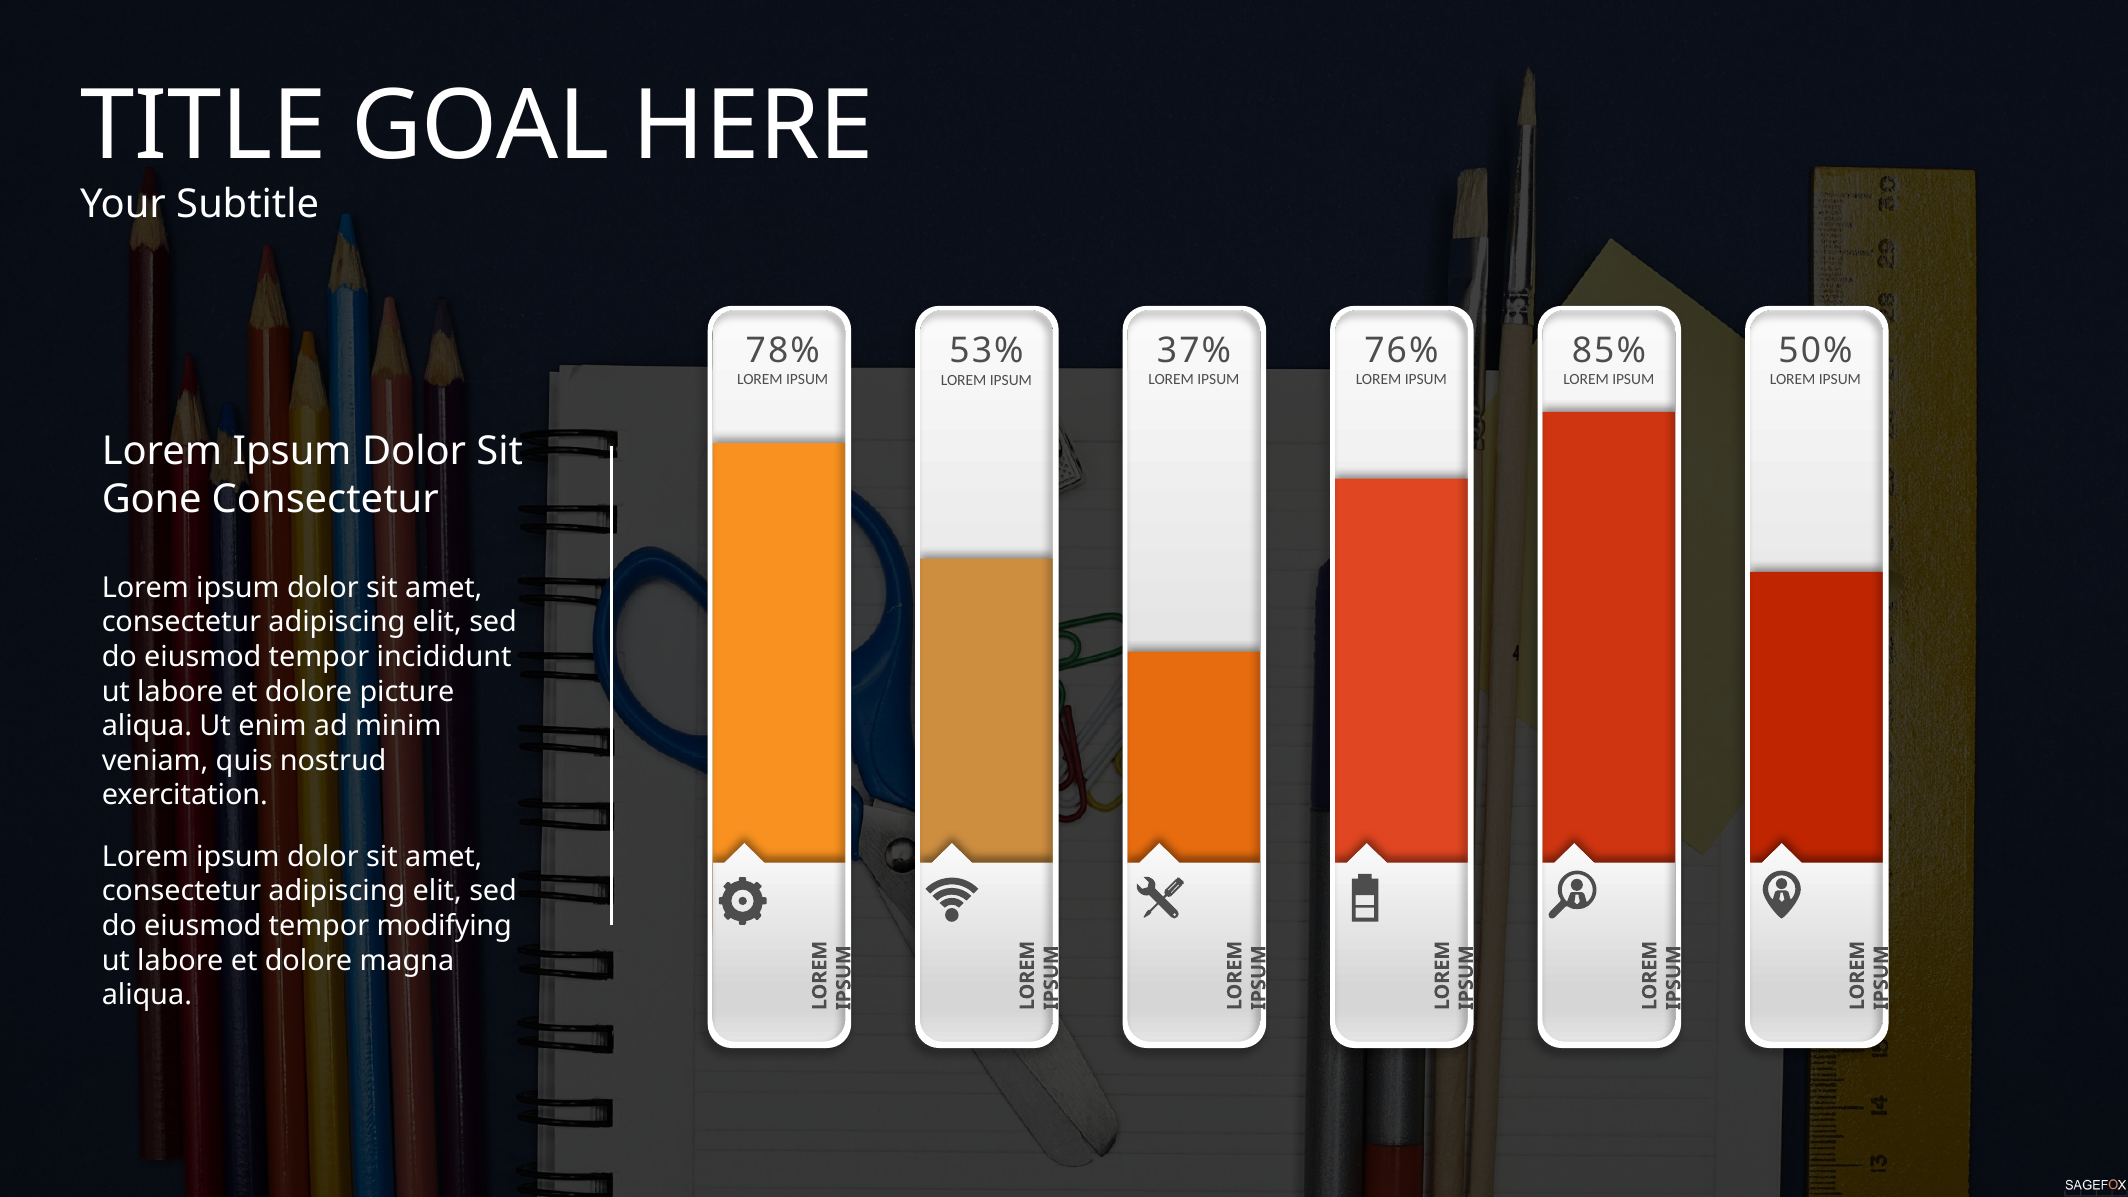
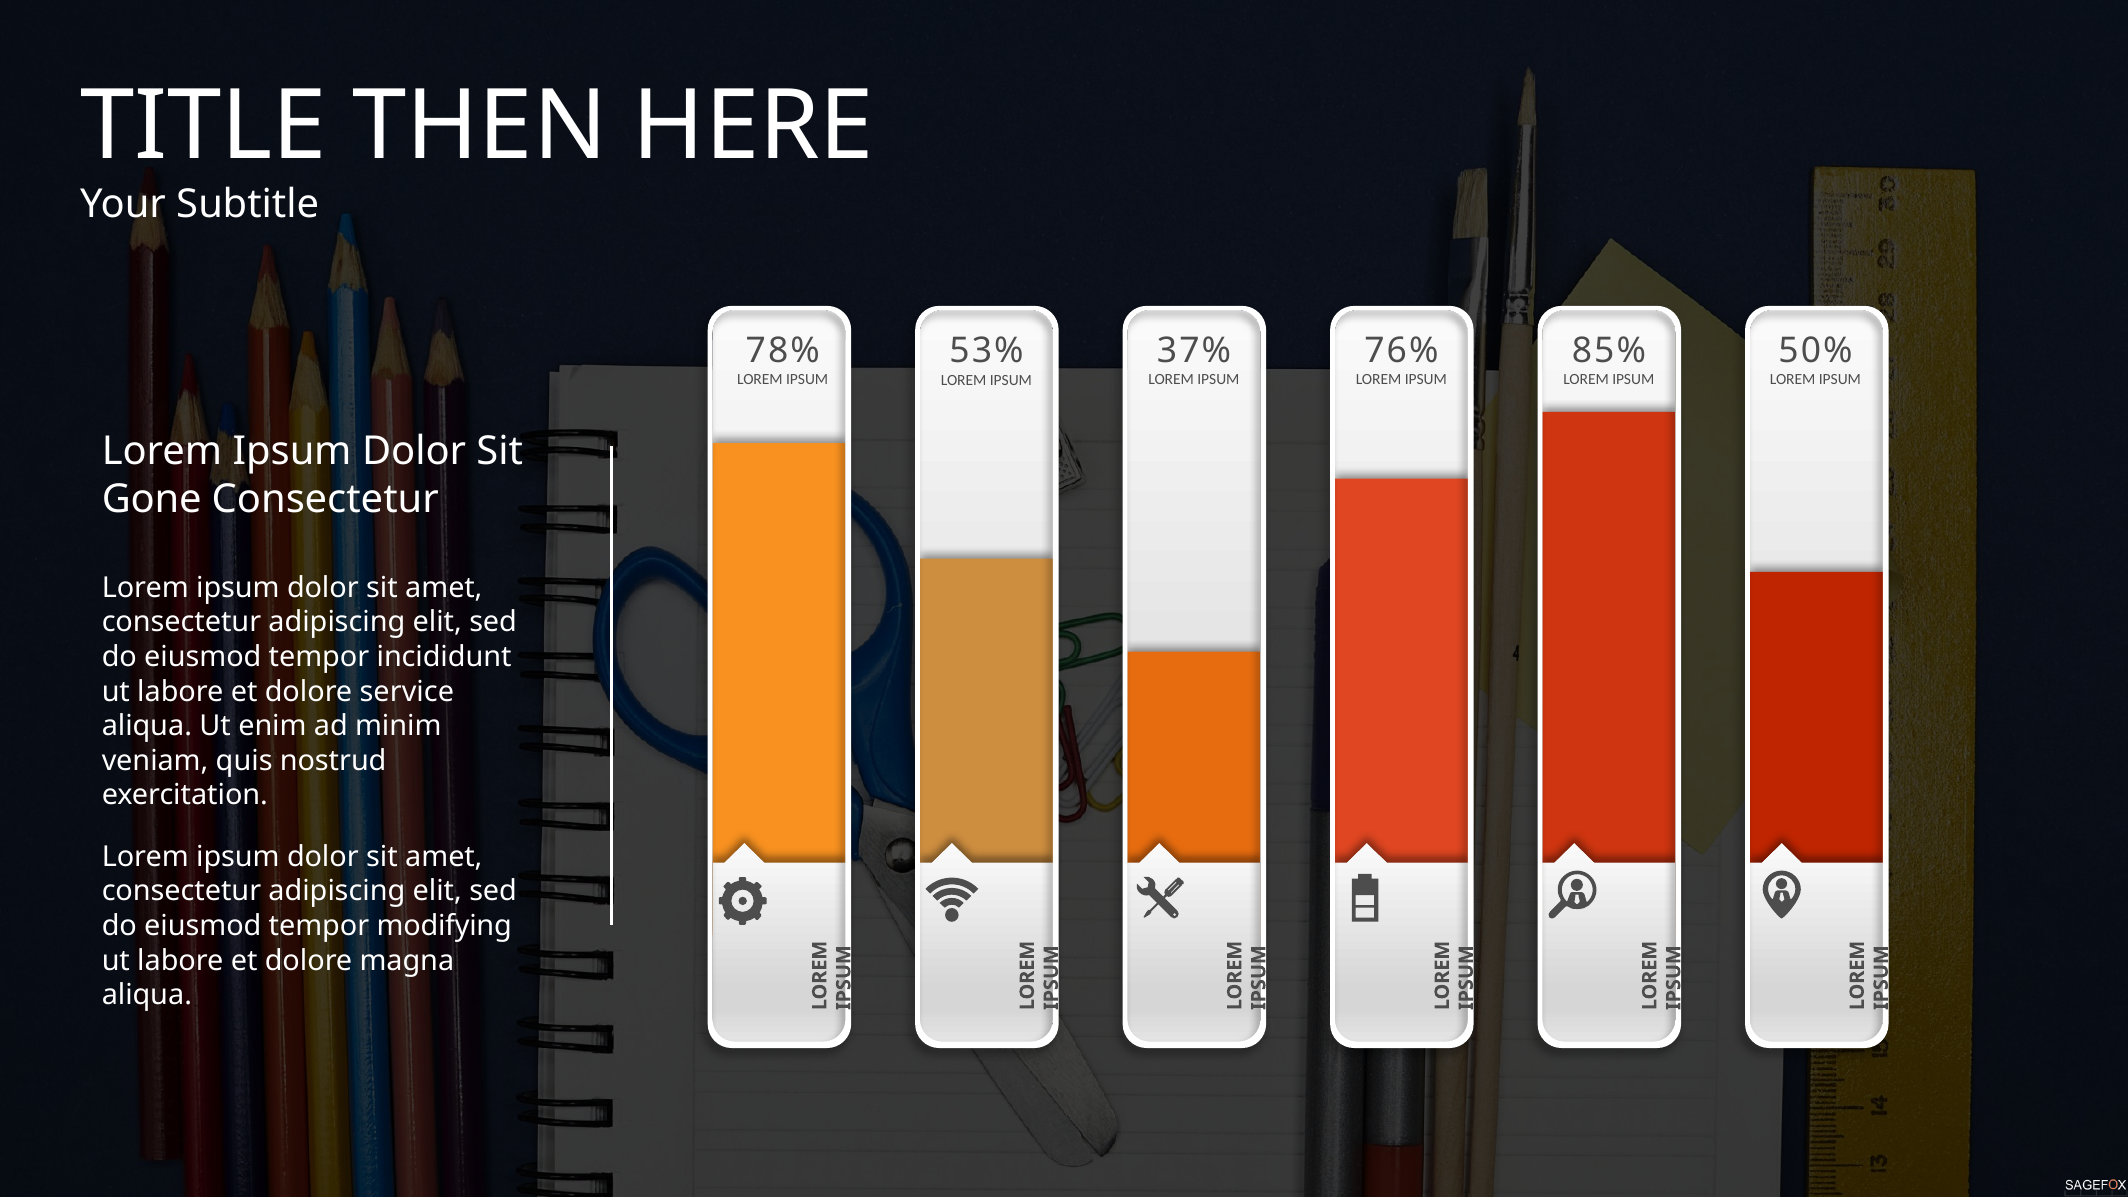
GOAL: GOAL -> THEN (480, 126)
picture: picture -> service (407, 692)
